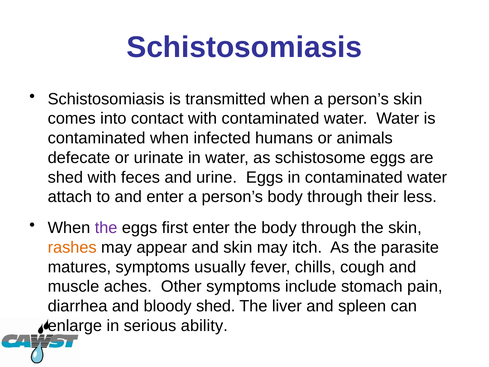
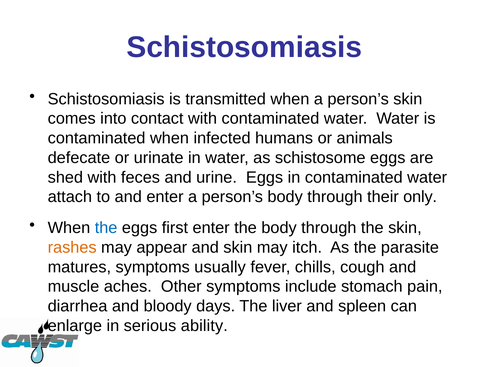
less: less -> only (420, 197)
the colour: purple -> blue (106, 228)
bloody shed: shed -> days (216, 306)
